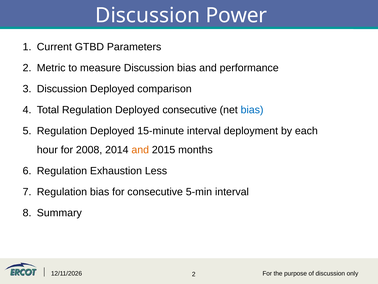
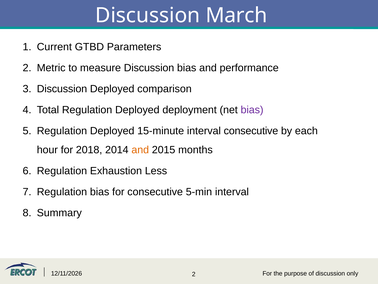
Power: Power -> March (236, 15)
Deployed consecutive: consecutive -> deployment (190, 110)
bias colour: blue -> purple (252, 110)
interval deployment: deployment -> consecutive (251, 131)
2008: 2008 -> 2018 (89, 150)
